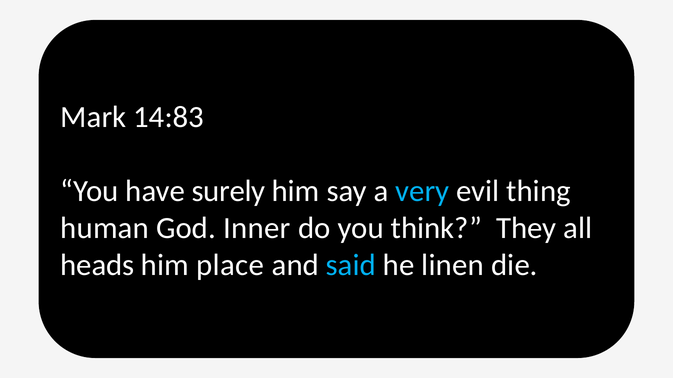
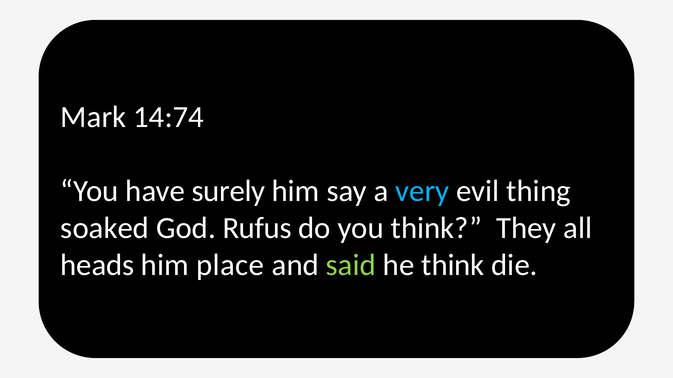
14:83: 14:83 -> 14:74 (169, 117)
human: human -> soaked (105, 228)
Inner: Inner -> Rufus (257, 228)
said colour: light blue -> light green (351, 265)
he linen: linen -> think (453, 265)
